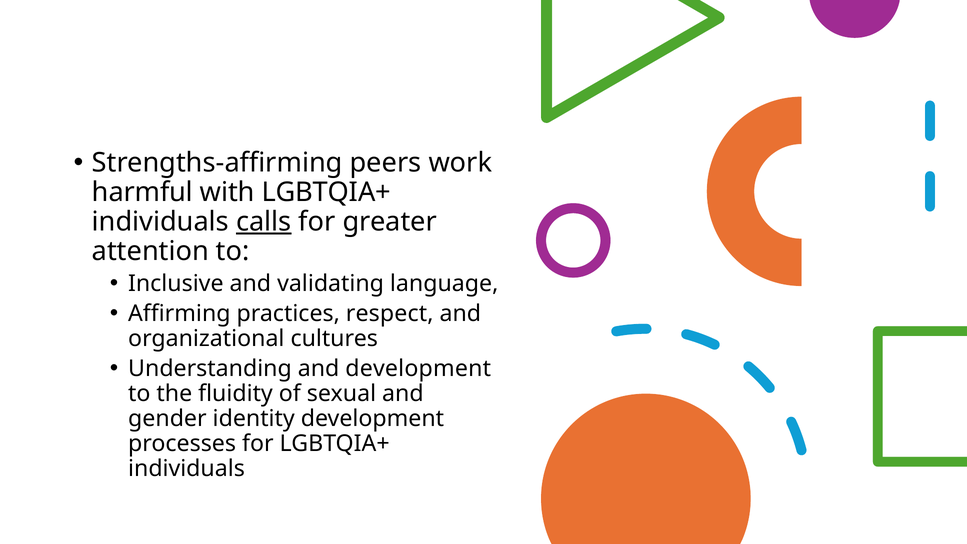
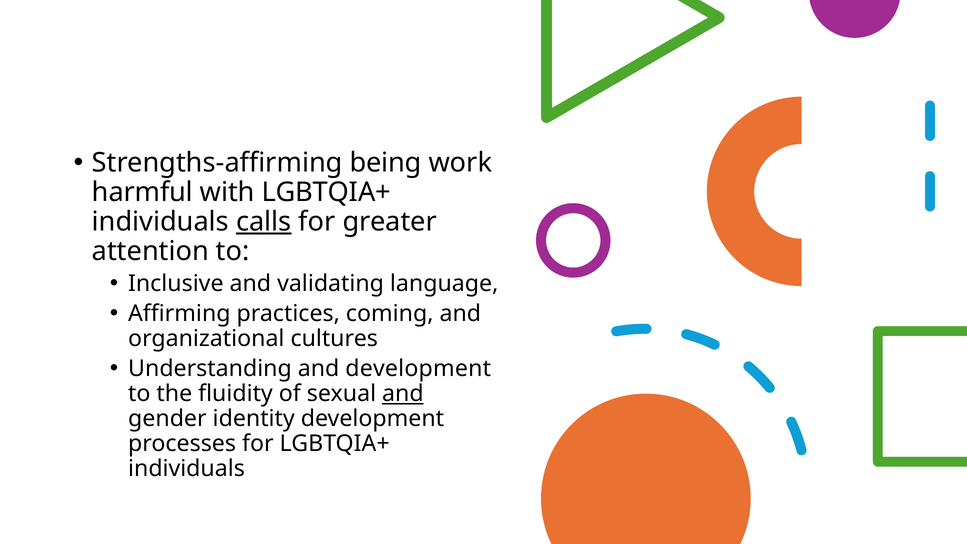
peers: peers -> being (386, 163)
respect: respect -> coming (390, 313)
and underline: none -> present (403, 394)
